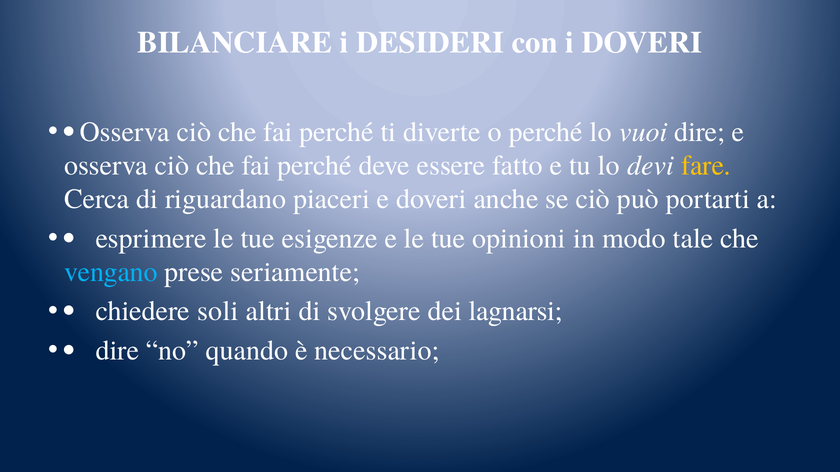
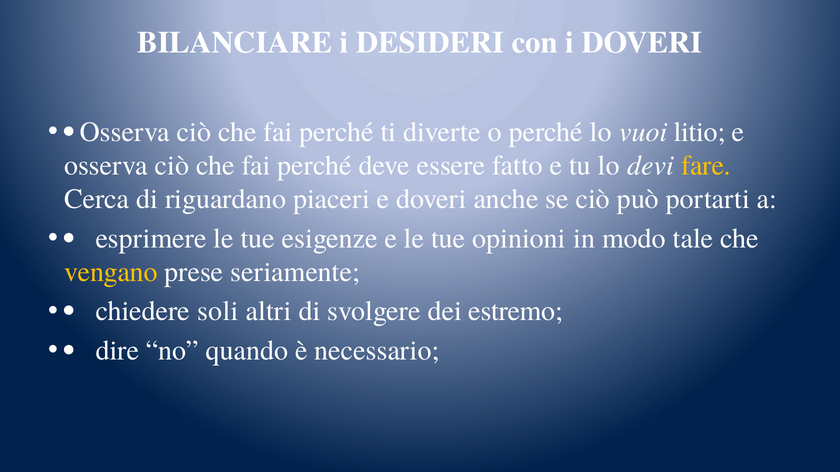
vuoi dire: dire -> litio (700, 132)
vengano colour: light blue -> yellow (111, 272)
lagnarsi: lagnarsi -> estremo (516, 312)
